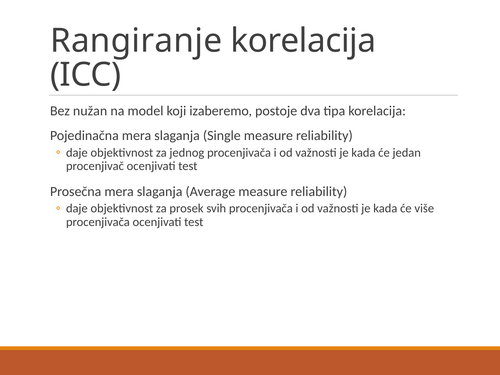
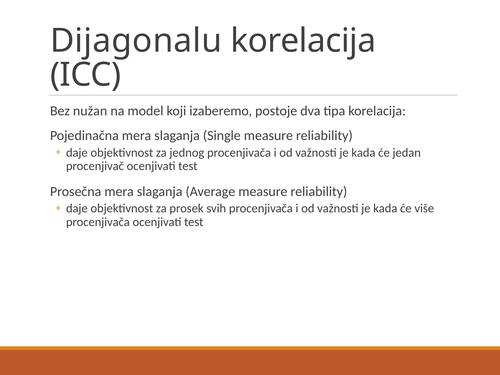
Rangiranje: Rangiranje -> Dijagonalu (136, 41)
